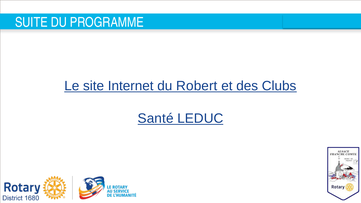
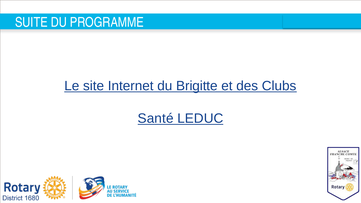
Robert: Robert -> Brigitte (197, 86)
